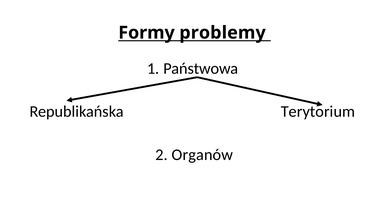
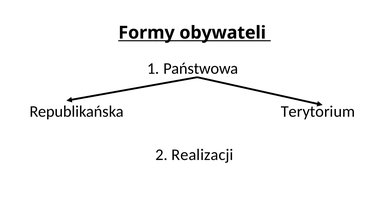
problemy: problemy -> obywateli (223, 33)
Organów: Organów -> Realizacji (202, 155)
